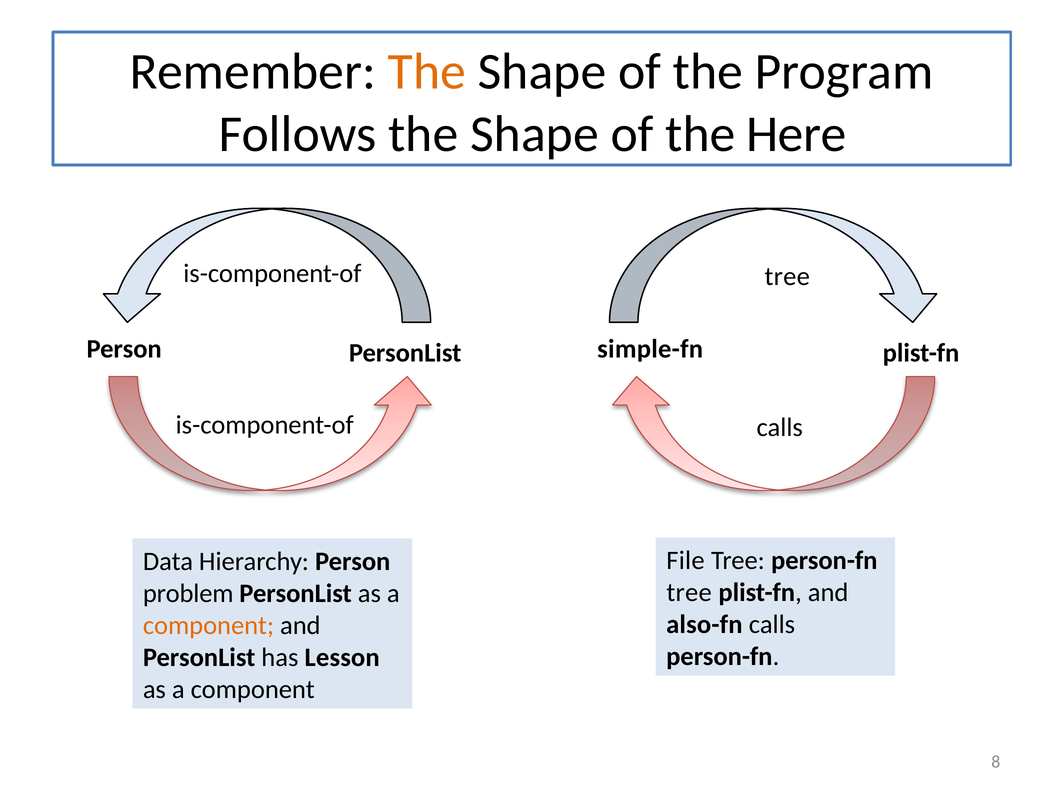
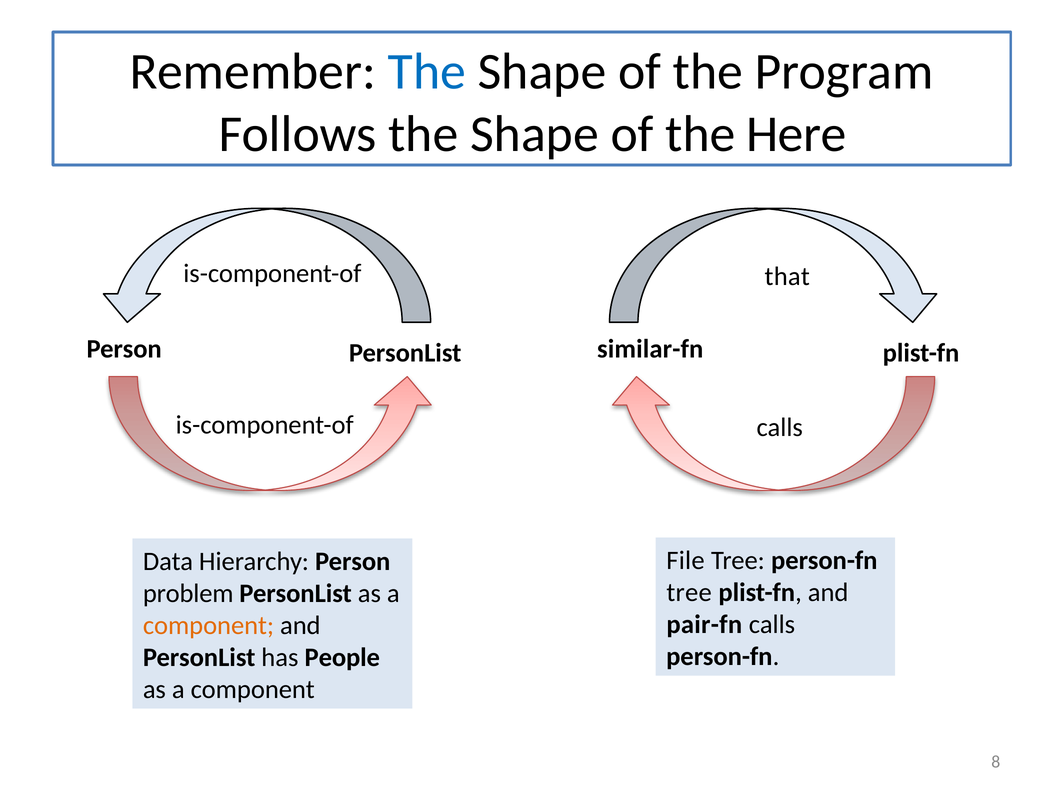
The colour: orange -> blue (427, 72)
tree: tree -> that (787, 277)
simple-fn: simple-fn -> similar-fn (650, 349)
also-fn: also-fn -> pair-fn (704, 624)
Lesson: Lesson -> People (342, 657)
